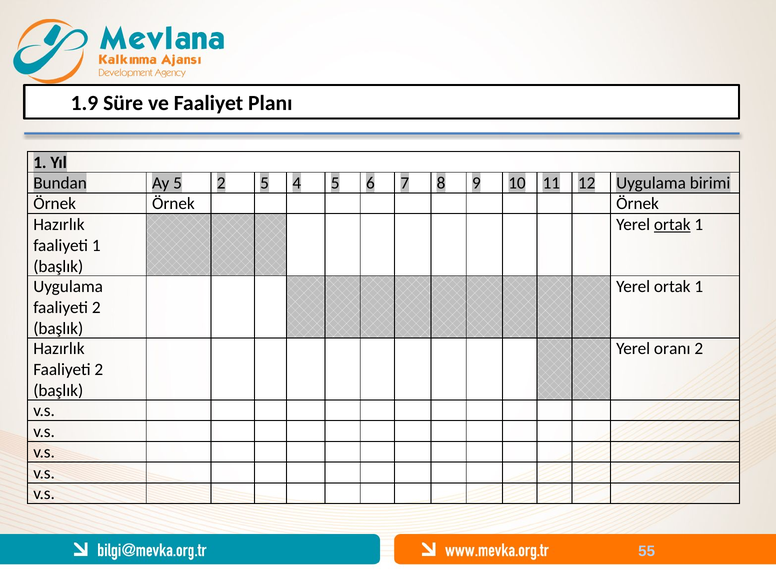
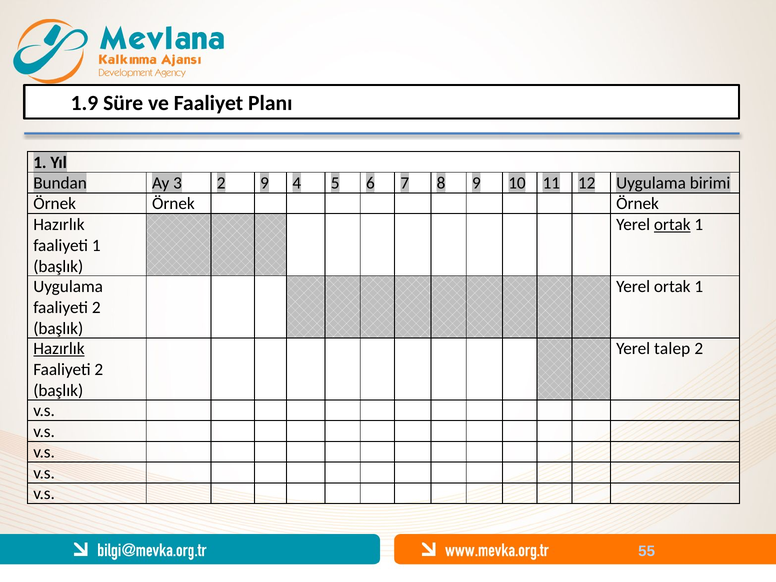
Ay 5: 5 -> 3 (178, 183)
2 5: 5 -> 9 (265, 183)
Hazırlık underline: none -> present (59, 349)
oranı: oranı -> talep (672, 349)
